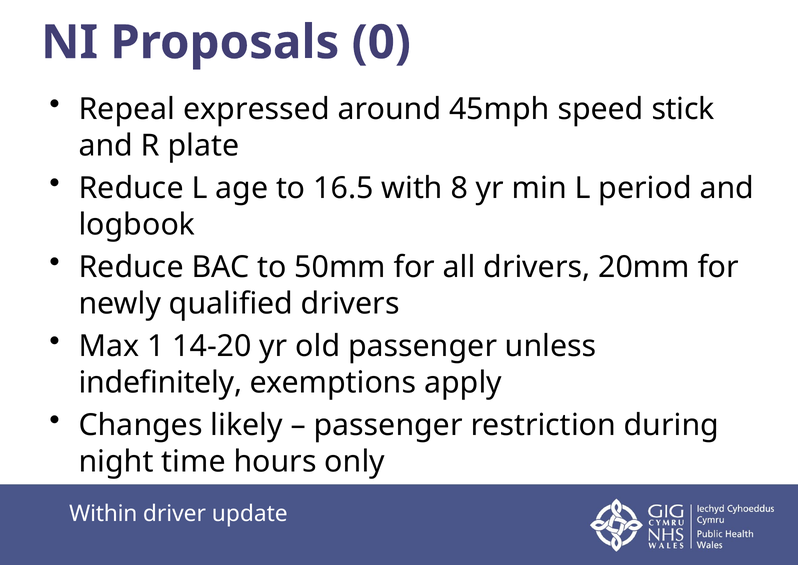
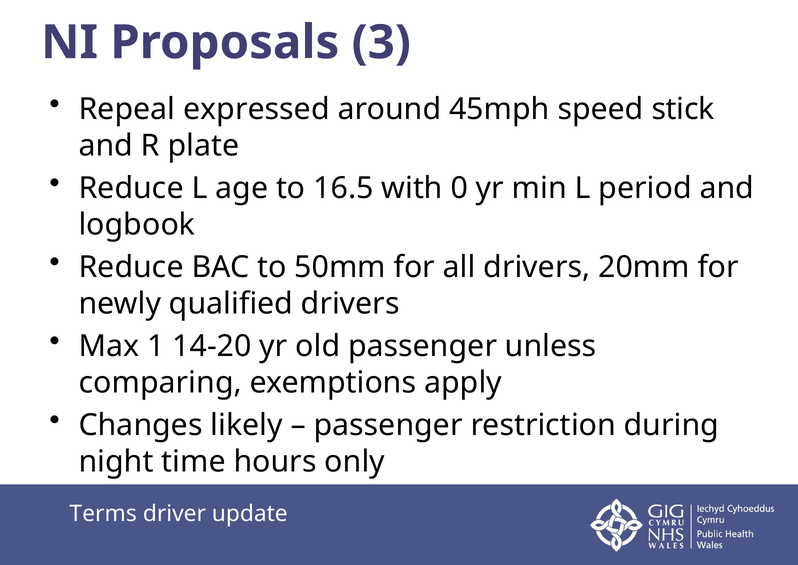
0: 0 -> 3 (381, 43)
8: 8 -> 0 (459, 188)
indefinitely: indefinitely -> comparing (160, 382)
Within: Within -> Terms (103, 514)
